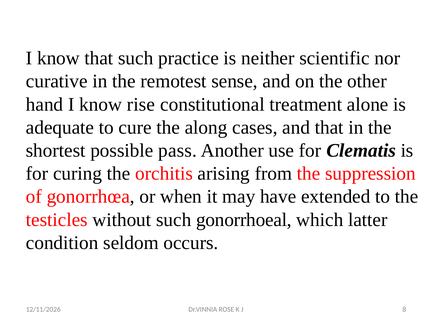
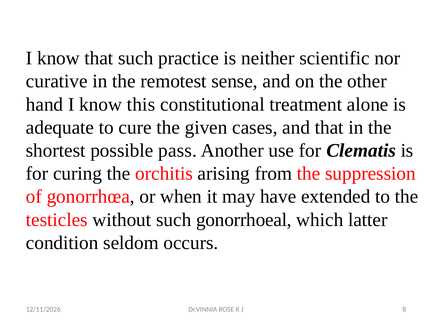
rise: rise -> this (141, 104)
along: along -> given (206, 127)
